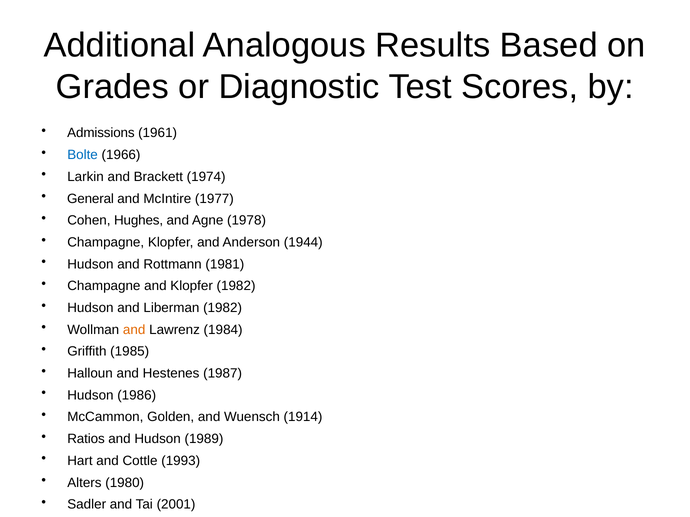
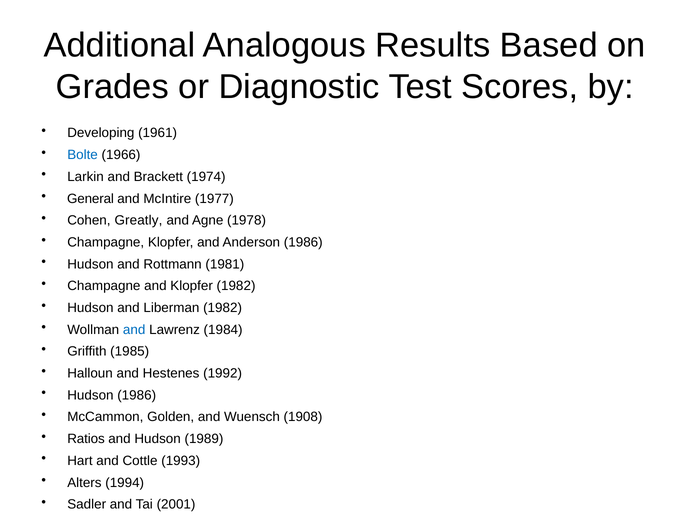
Admissions: Admissions -> Developing (101, 133)
Hughes: Hughes -> Greatly (138, 221)
Anderson 1944: 1944 -> 1986 (303, 243)
and colour: orange -> blue (134, 330)
1987: 1987 -> 1992 (223, 374)
1914: 1914 -> 1908 (303, 417)
1980: 1980 -> 1994 (125, 483)
